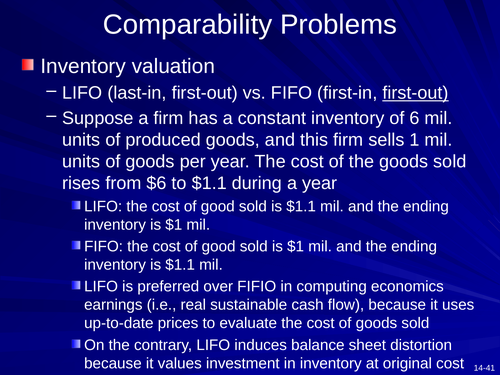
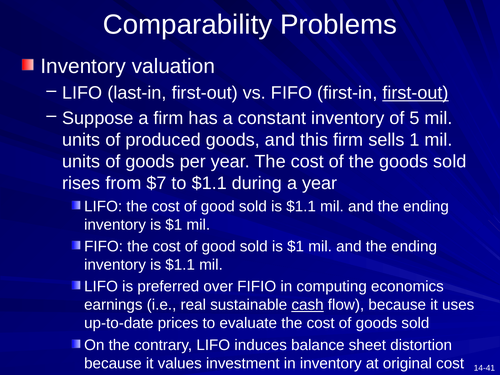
6: 6 -> 5 (414, 118)
$6: $6 -> $7 (157, 183)
cash underline: none -> present (308, 305)
